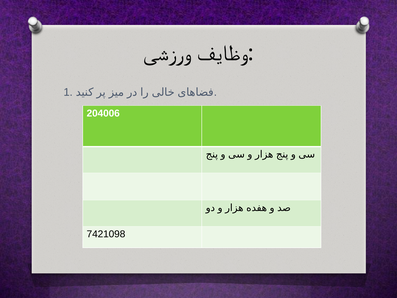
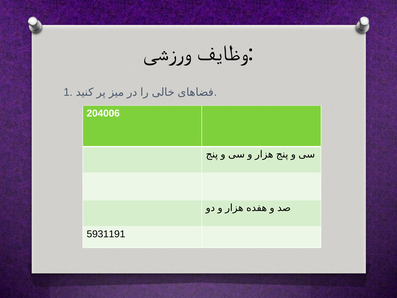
7421098: 7421098 -> 5931191 (106, 234)
